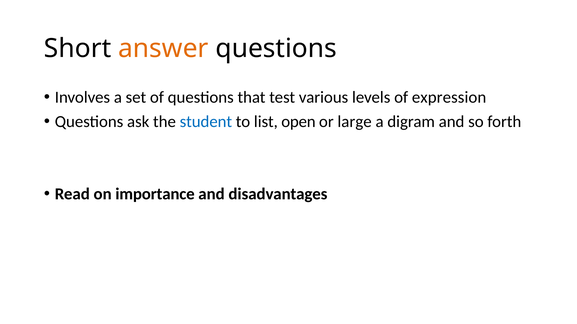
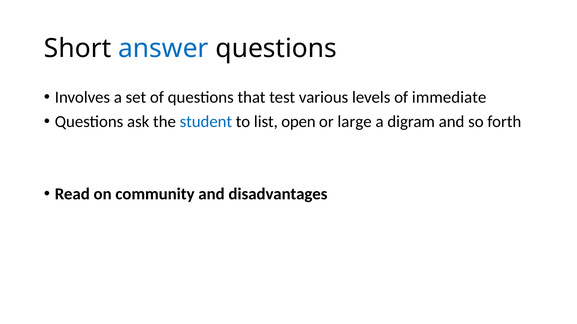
answer colour: orange -> blue (163, 48)
expression: expression -> immediate (449, 98)
importance: importance -> community (155, 194)
